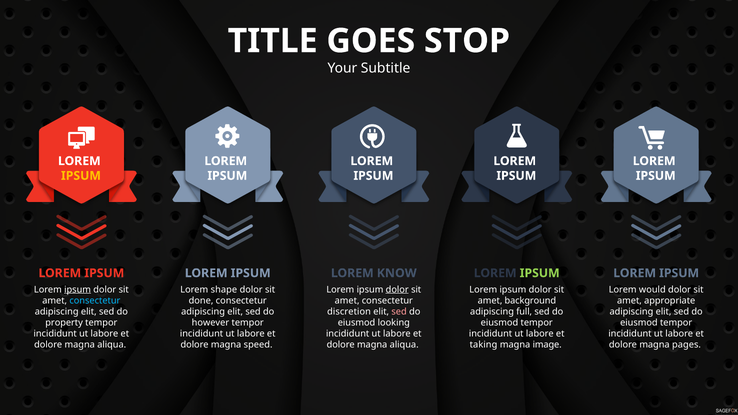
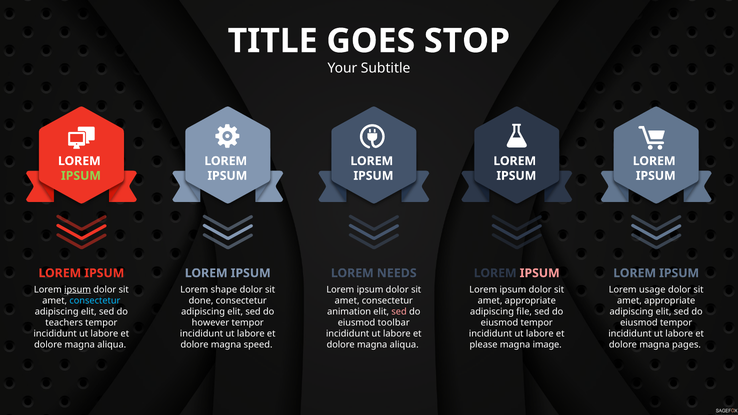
IPSUM colour: yellow -> light green (81, 176)
KNOW: KNOW -> NEEDS (397, 273)
IPSUM colour: light green -> pink (540, 273)
dolor underline: present -> none (397, 290)
would: would -> usage (652, 290)
background: background -> appropriate (530, 301)
discretion: discretion -> animation (349, 312)
full: full -> file (524, 312)
property: property -> teachers (64, 323)
looking: looking -> toolbar (394, 323)
taking: taking -> please (484, 345)
